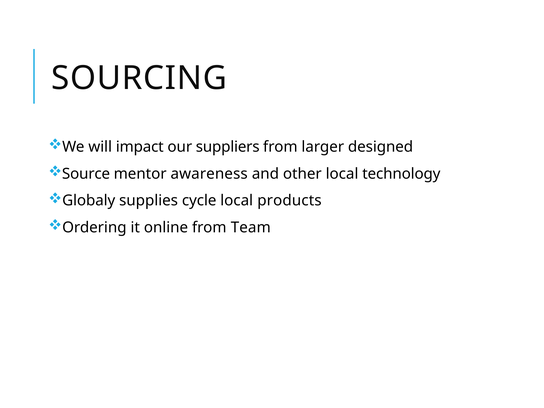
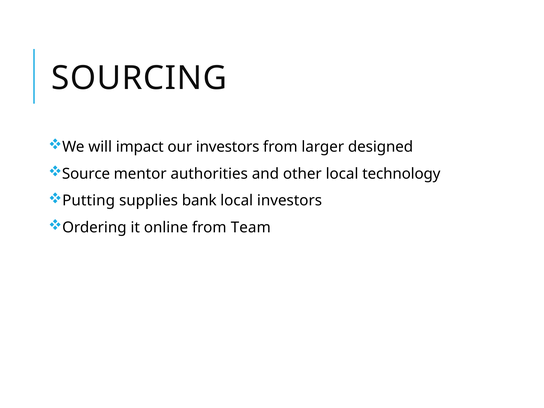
our suppliers: suppliers -> investors (228, 147)
awareness: awareness -> authorities (209, 174)
Globaly: Globaly -> Putting (89, 201)
cycle: cycle -> bank (199, 201)
local products: products -> investors (290, 201)
